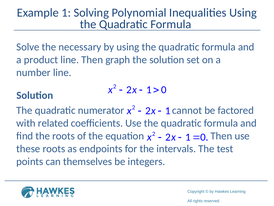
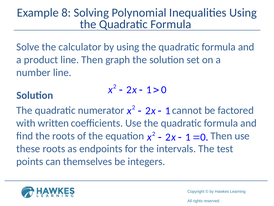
Example 1: 1 -> 8 (66, 13)
necessary: necessary -> calculator (80, 47)
related: related -> written (53, 123)
